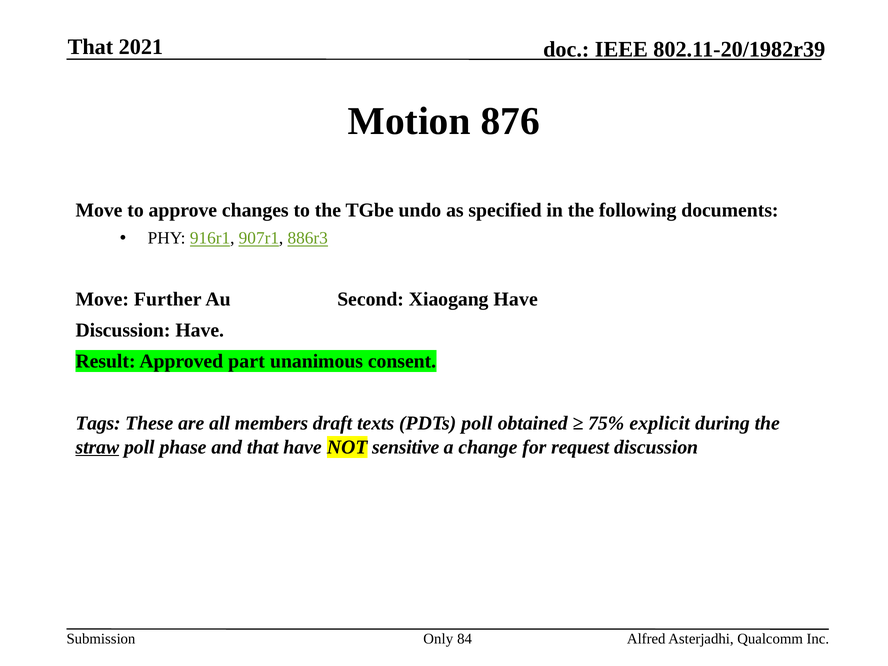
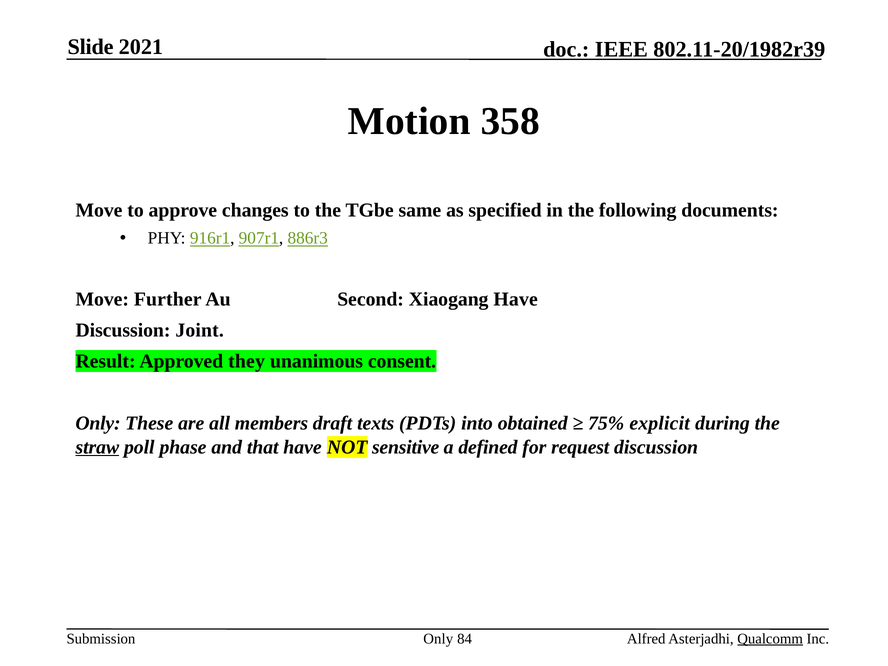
That: That -> Slide (91, 47)
876: 876 -> 358 (510, 121)
undo: undo -> same (420, 210)
Discussion Have: Have -> Joint (200, 330)
part: part -> they (247, 361)
Tags: Tags -> Only (98, 423)
PDTs poll: poll -> into (477, 423)
change: change -> defined (488, 447)
Qualcomm underline: none -> present (770, 639)
